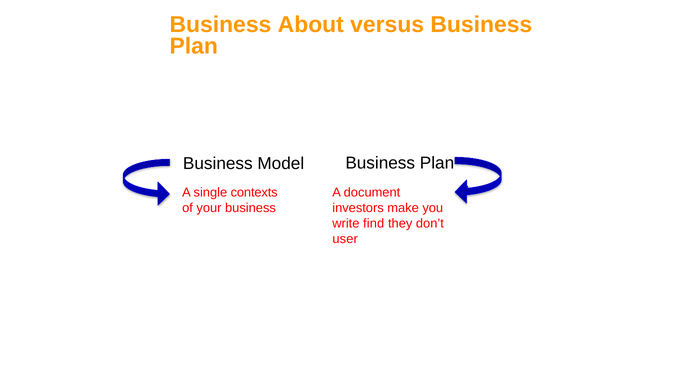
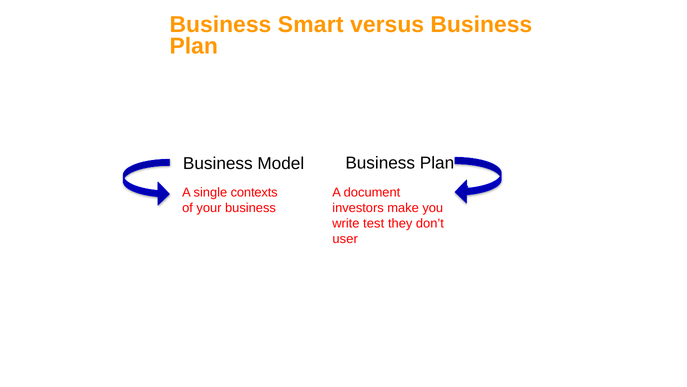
About: About -> Smart (311, 25)
find: find -> test (374, 223)
